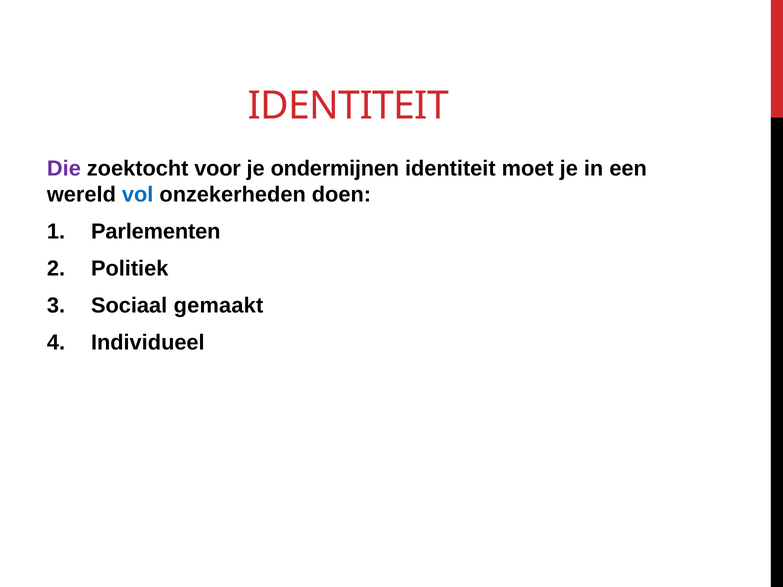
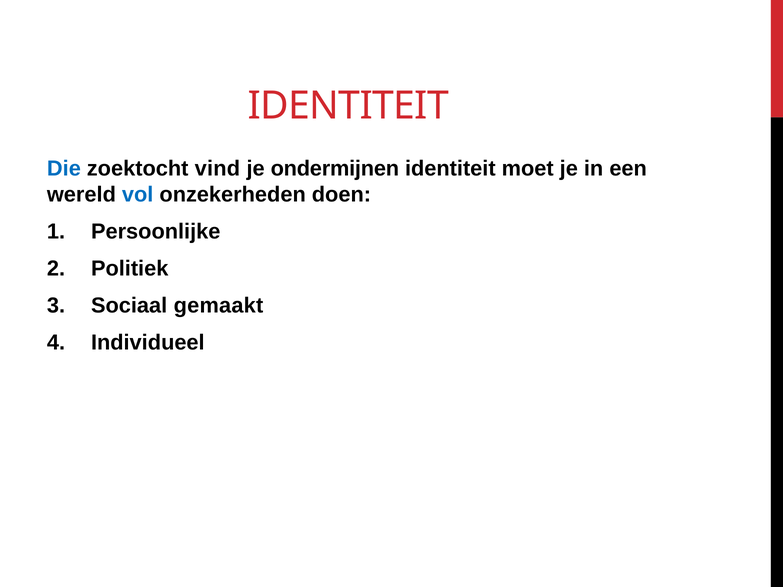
Die colour: purple -> blue (64, 169)
voor: voor -> vind (217, 169)
Parlementen: Parlementen -> Persoonlijke (156, 232)
